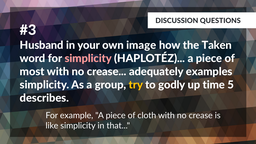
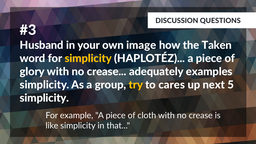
simplicity colour: pink -> yellow (88, 58)
most: most -> glory (32, 72)
godly: godly -> cares (172, 85)
time: time -> next (214, 85)
describes: describes -> simplicity (44, 98)
